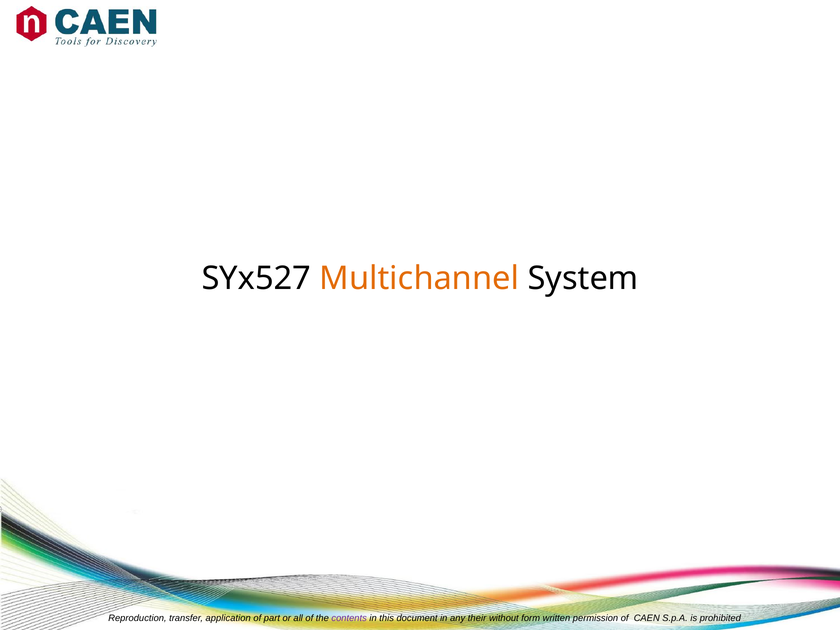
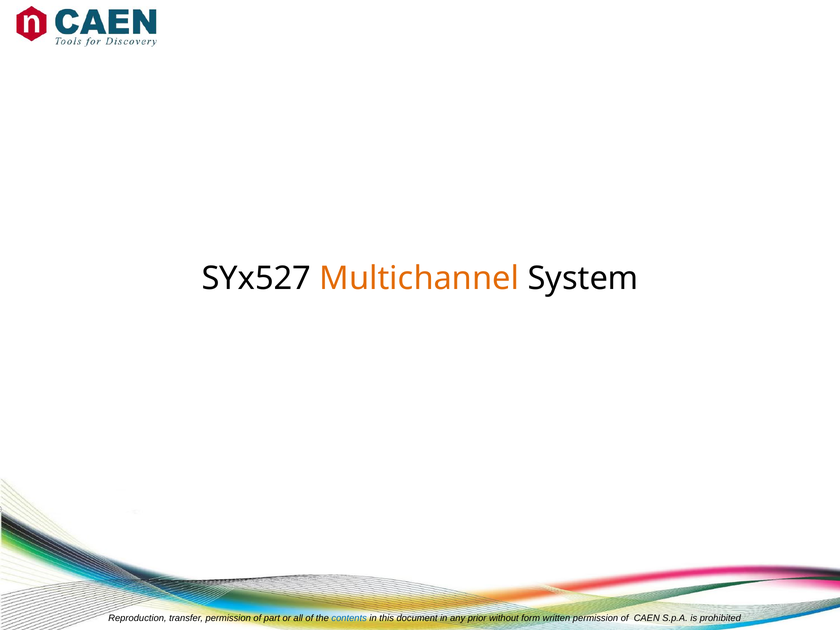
transfer application: application -> permission (228, 618)
contents colour: purple -> blue (349, 618)
their: their -> prior (477, 618)
